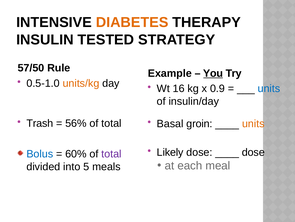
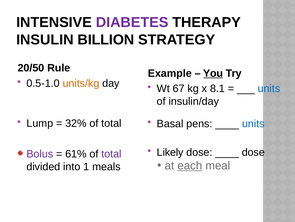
DIABETES colour: orange -> purple (132, 22)
TESTED: TESTED -> BILLION (106, 40)
57/50: 57/50 -> 20/50 (31, 68)
16: 16 -> 67 (179, 88)
0.9: 0.9 -> 8.1 (217, 88)
Trash: Trash -> Lump (40, 123)
56%: 56% -> 32% (76, 123)
groin: groin -> pens (199, 123)
units colour: orange -> blue (253, 123)
Bolus colour: blue -> purple (40, 153)
60%: 60% -> 61% (76, 153)
each underline: none -> present (190, 165)
5: 5 -> 1 (86, 166)
